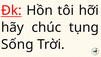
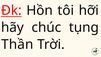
Sống: Sống -> Thần (17, 44)
